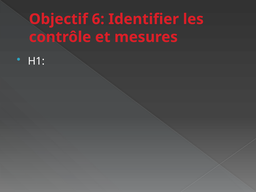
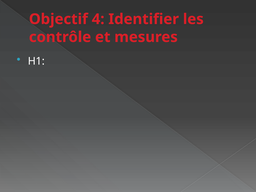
6: 6 -> 4 (98, 19)
